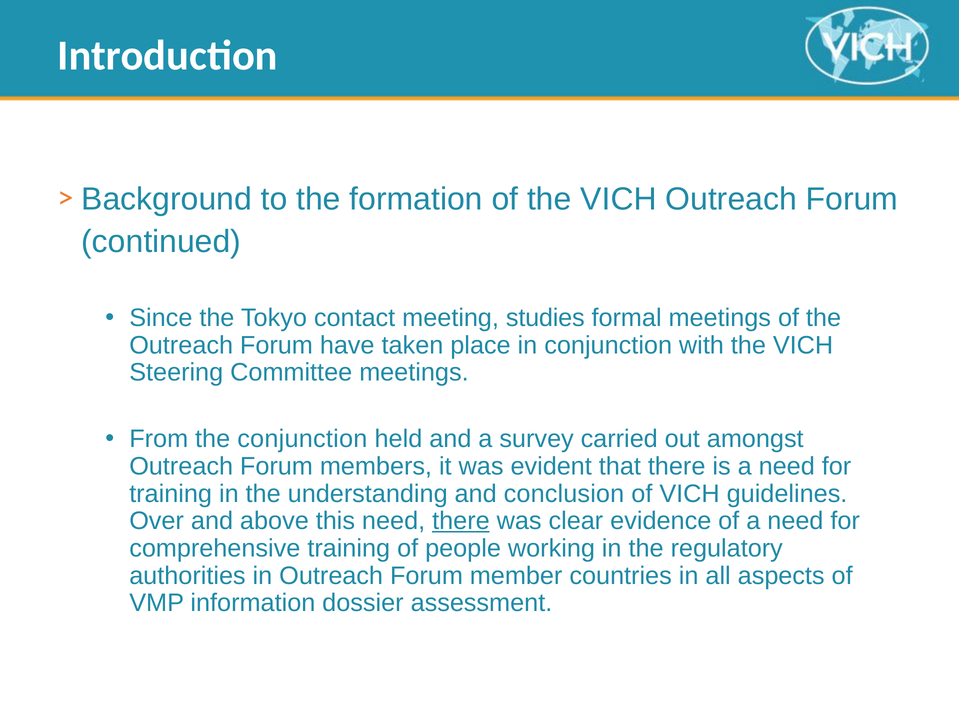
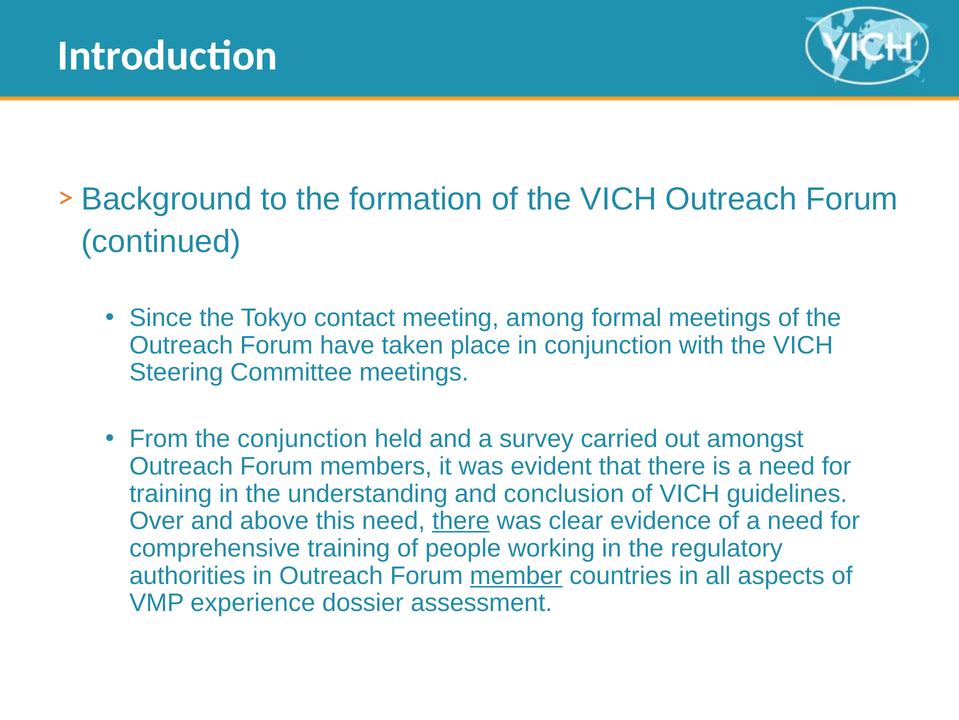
studies: studies -> among (545, 318)
member underline: none -> present (516, 575)
information: information -> experience (253, 602)
